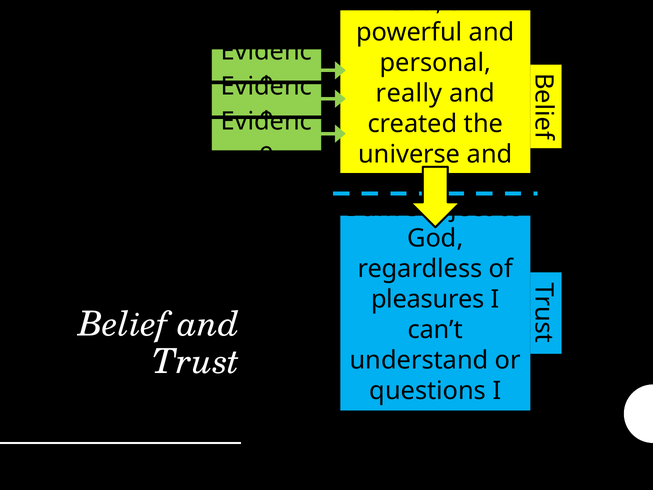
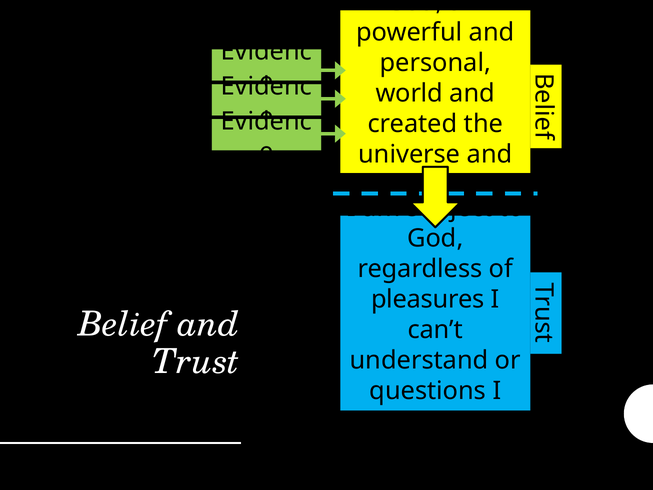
really: really -> world (409, 93)
